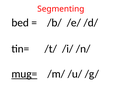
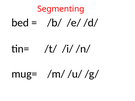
mug= underline: present -> none (24, 74)
